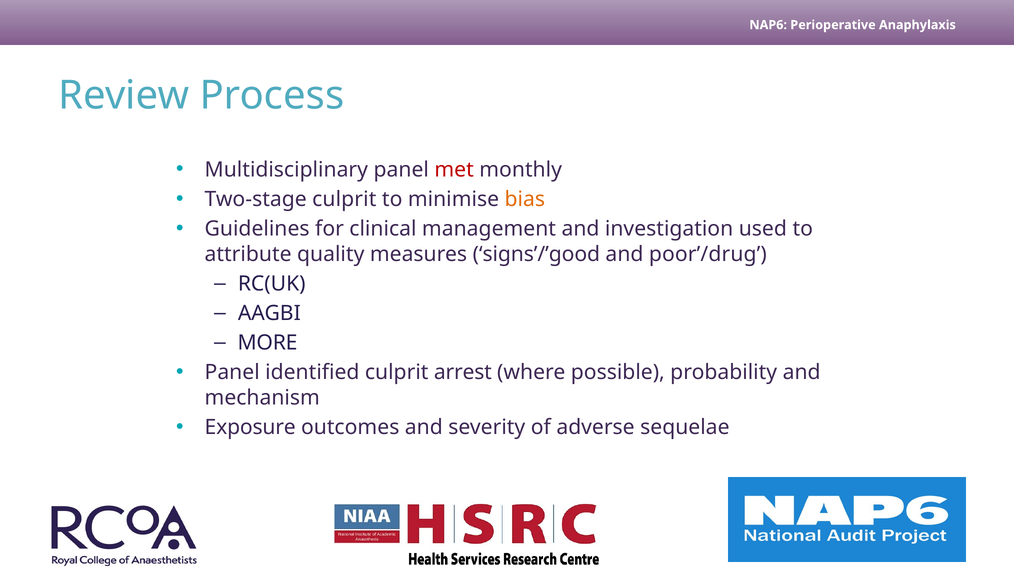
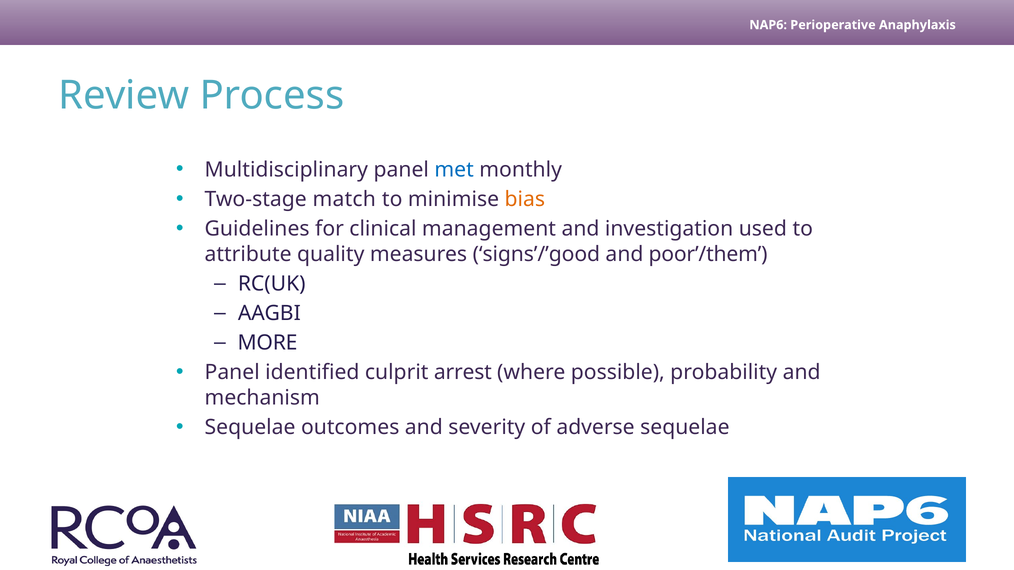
met colour: red -> blue (454, 170)
Two-stage culprit: culprit -> match (344, 199)
poor’/drug: poor’/drug -> poor’/them (708, 254)
Exposure: Exposure -> Sequelae (250, 428)
